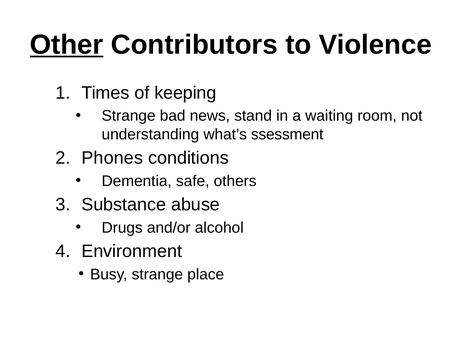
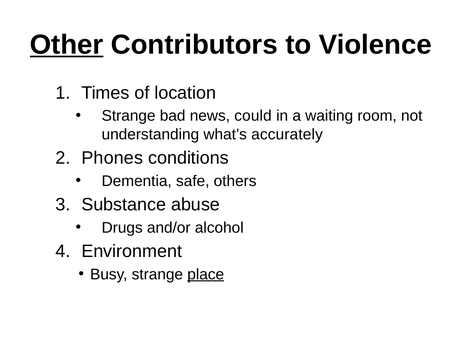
keeping: keeping -> location (185, 93)
stand: stand -> could (253, 116)
ssessment: ssessment -> accurately (287, 134)
place underline: none -> present (206, 275)
